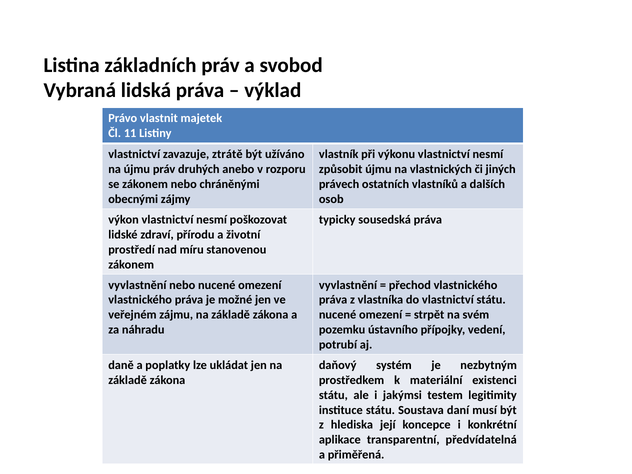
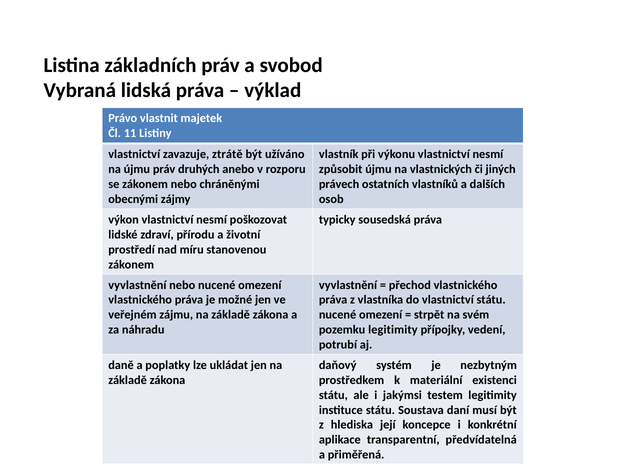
pozemku ústavního: ústavního -> legitimity (393, 330)
